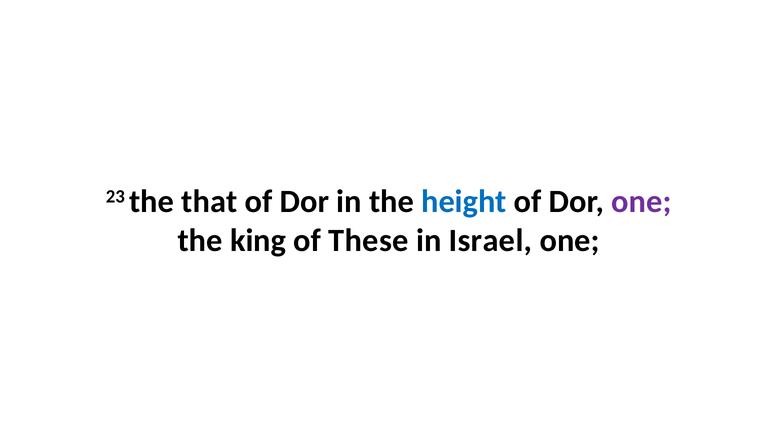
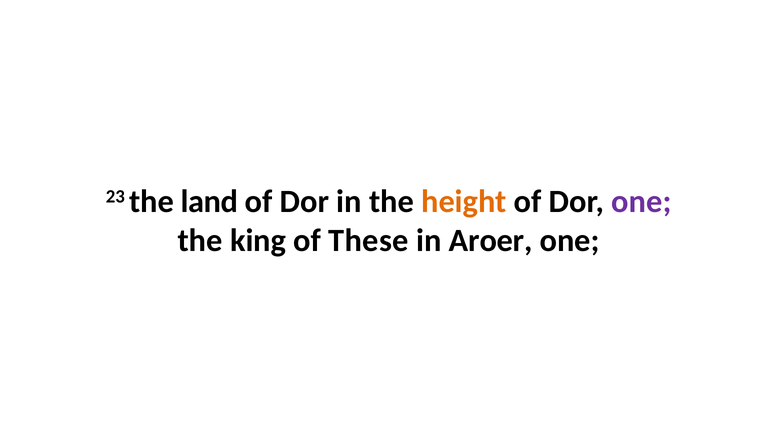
that: that -> land (210, 202)
height colour: blue -> orange (464, 202)
Israel: Israel -> Aroer (491, 241)
